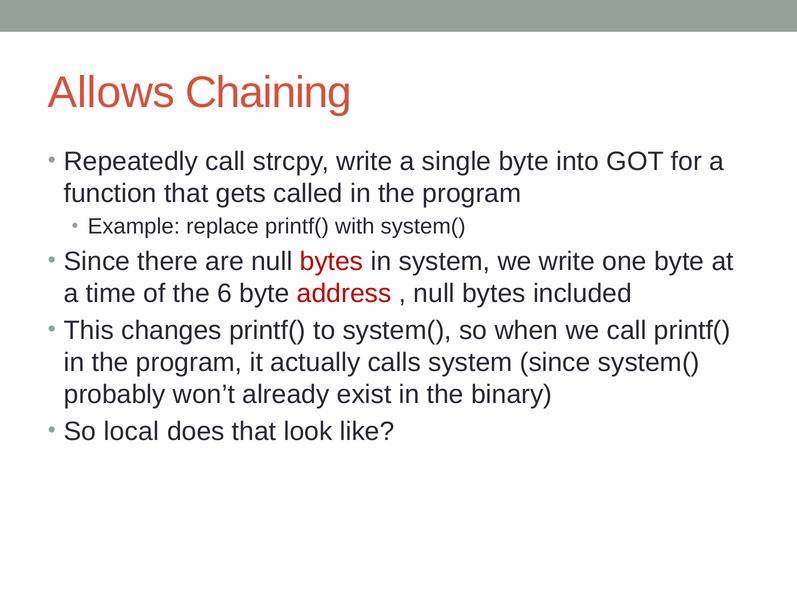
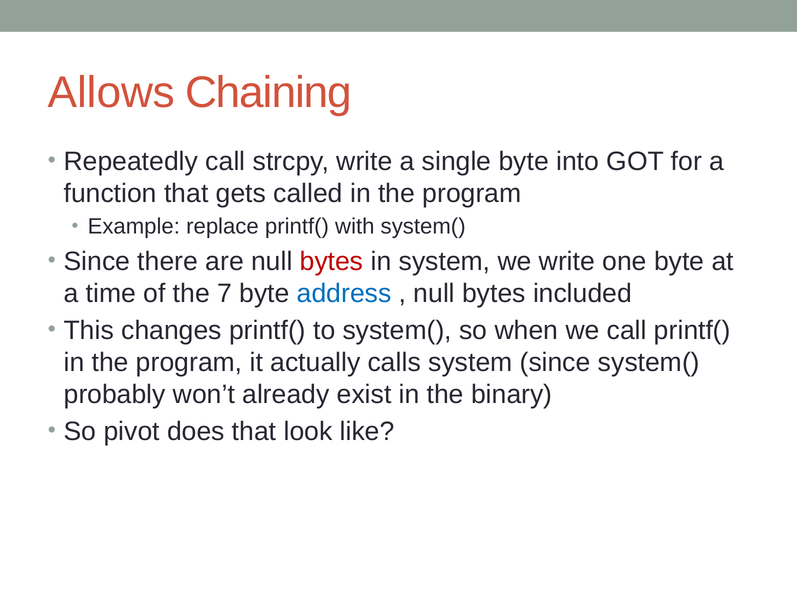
6: 6 -> 7 (225, 293)
address colour: red -> blue (344, 293)
local: local -> pivot (132, 431)
